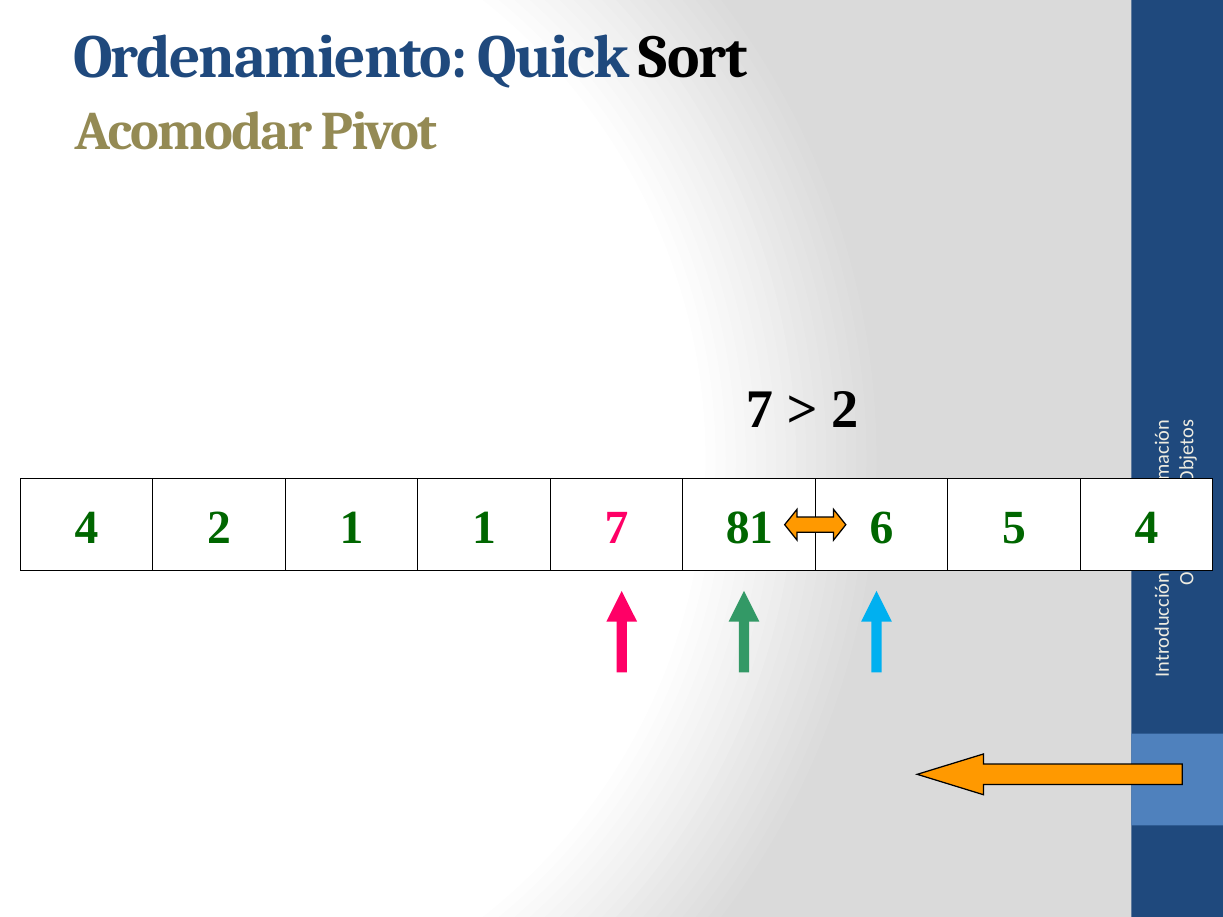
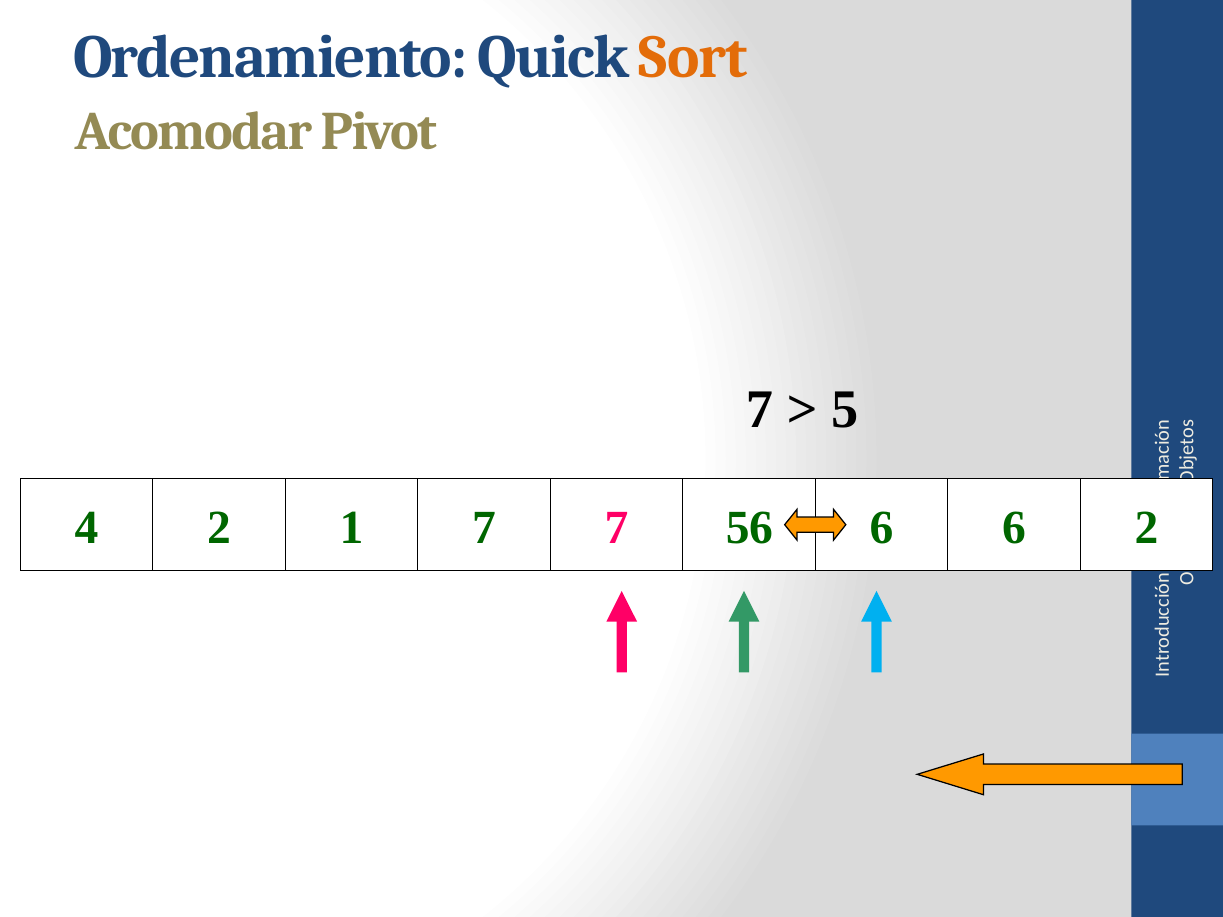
Sort colour: black -> orange (694, 58)
2: 2 -> 5 (845, 409)
1 1: 1 -> 7 (484, 528)
81: 81 -> 56 (749, 528)
6 5: 5 -> 6 (1014, 528)
4 4: 4 -> 2 (1147, 528)
